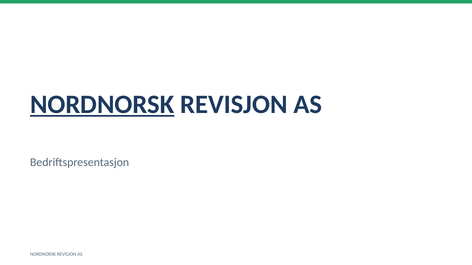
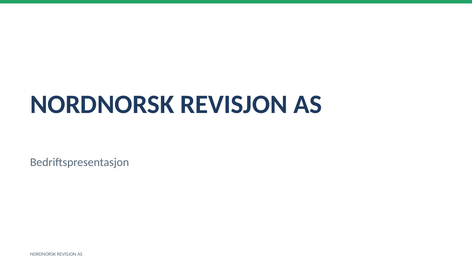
NORDNORSK underline: present -> none (102, 105)
